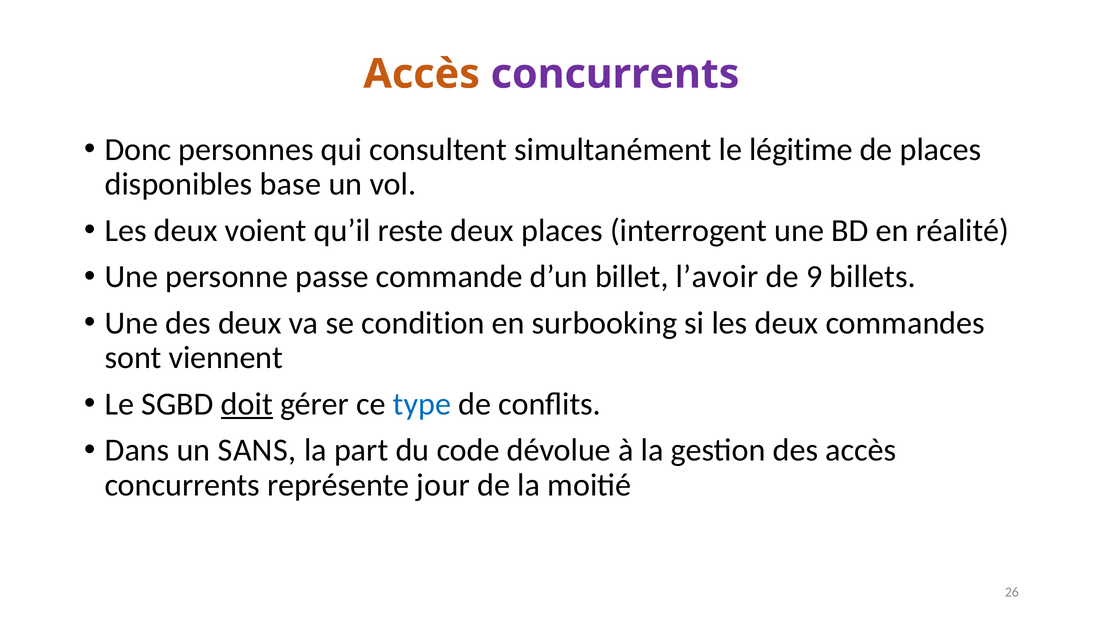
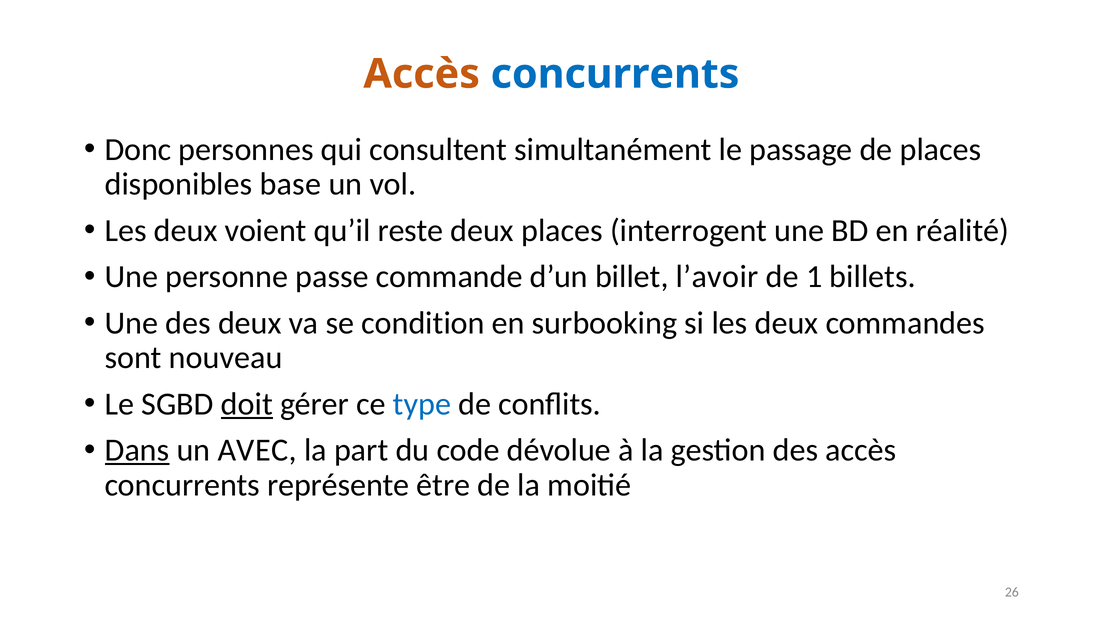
concurrents colour: purple -> blue (615, 74)
légitime: légitime -> passage (801, 150)
9: 9 -> 1 (814, 277)
viennent: viennent -> nouveau (226, 358)
Dans underline: none -> present (137, 450)
SANS: SANS -> AVEC (257, 450)
jour: jour -> être (443, 485)
